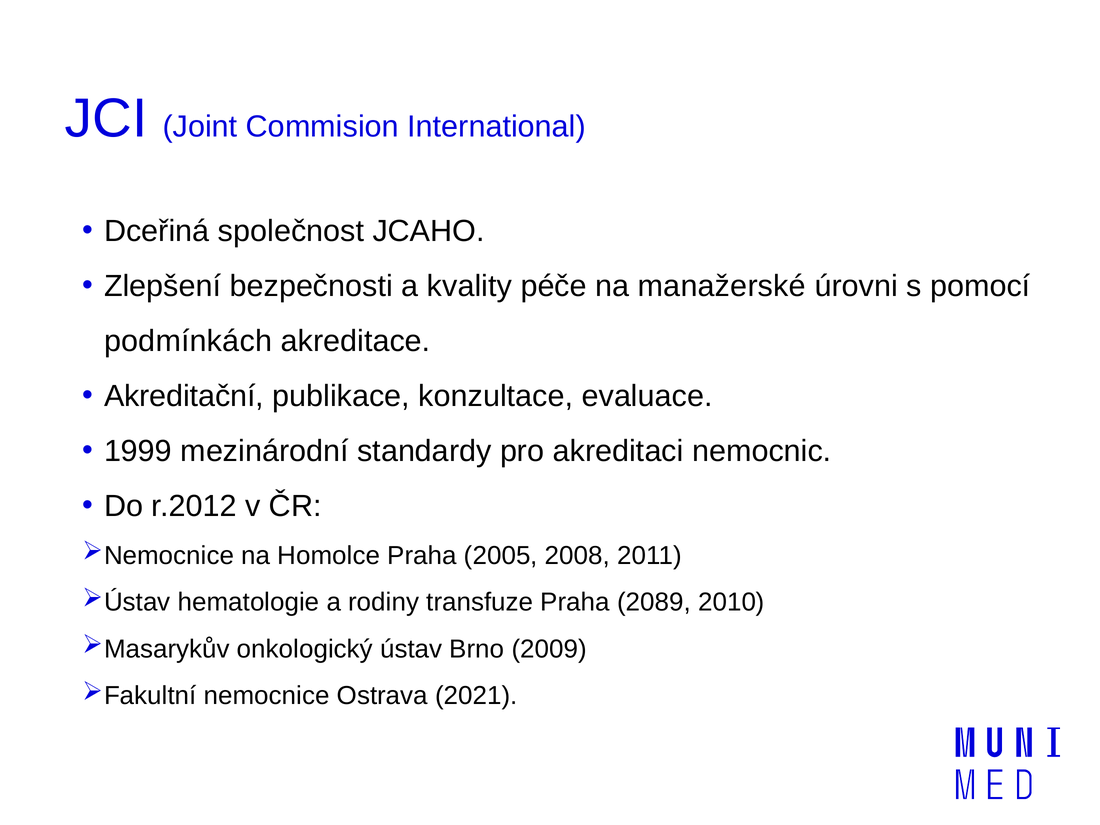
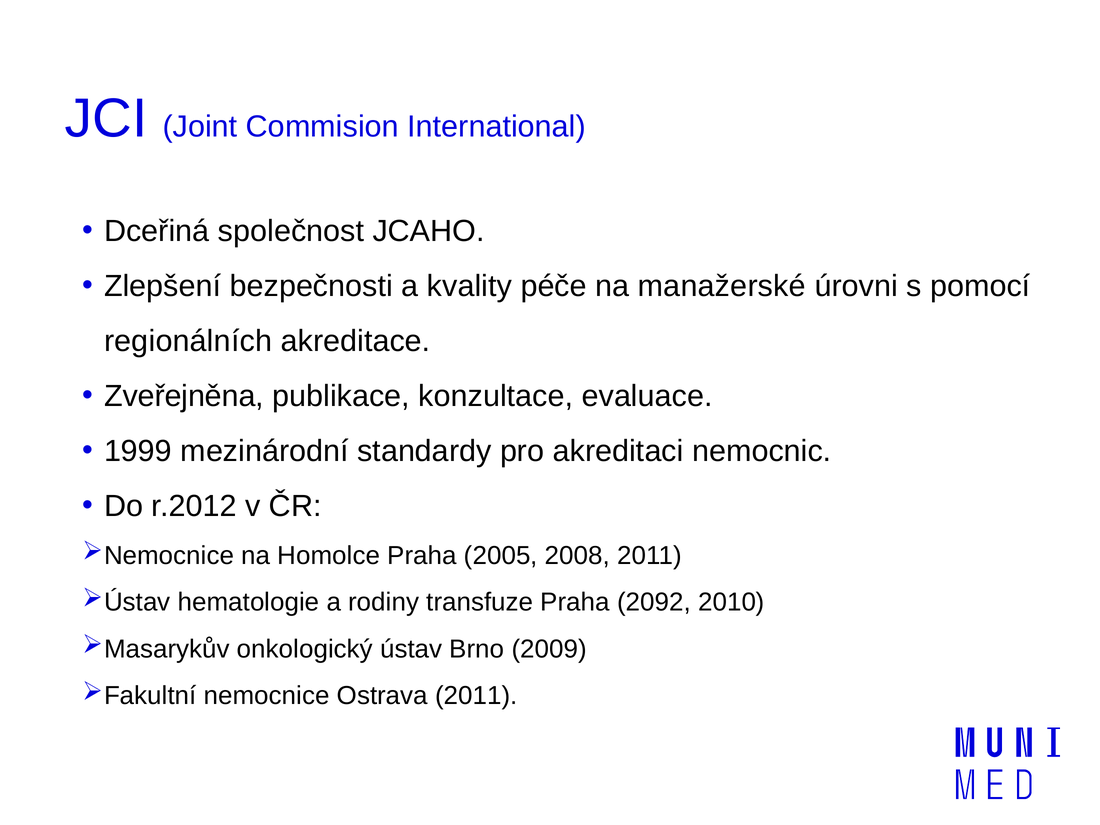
podmínkách: podmínkách -> regionálních (188, 341)
Akreditační: Akreditační -> Zveřejněna (184, 396)
2089: 2089 -> 2092 (654, 602)
Ostrava 2021: 2021 -> 2011 (476, 696)
